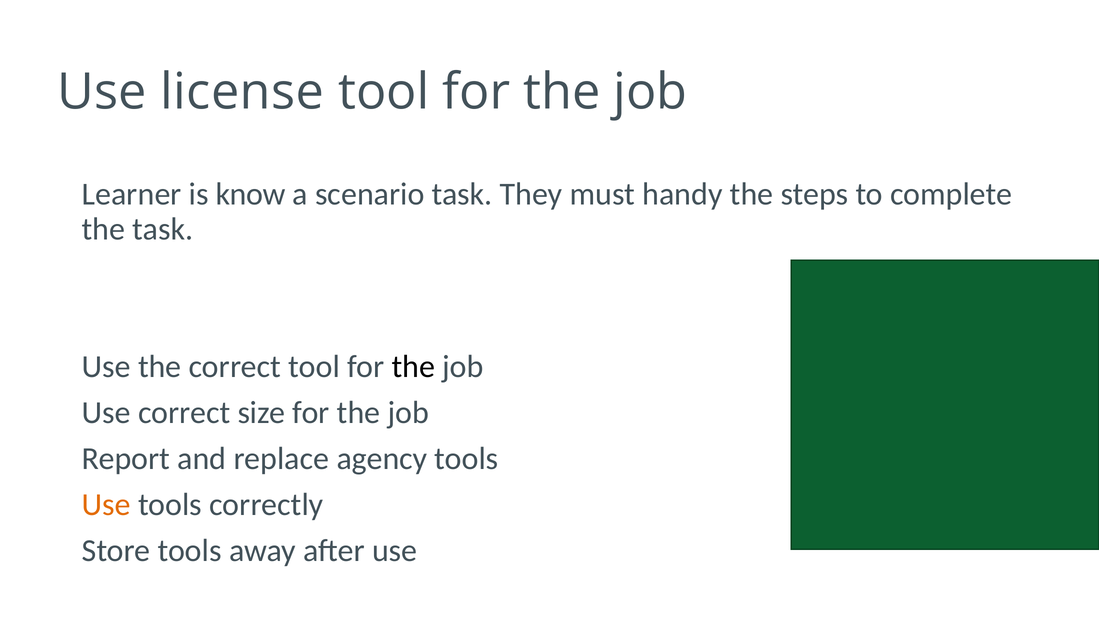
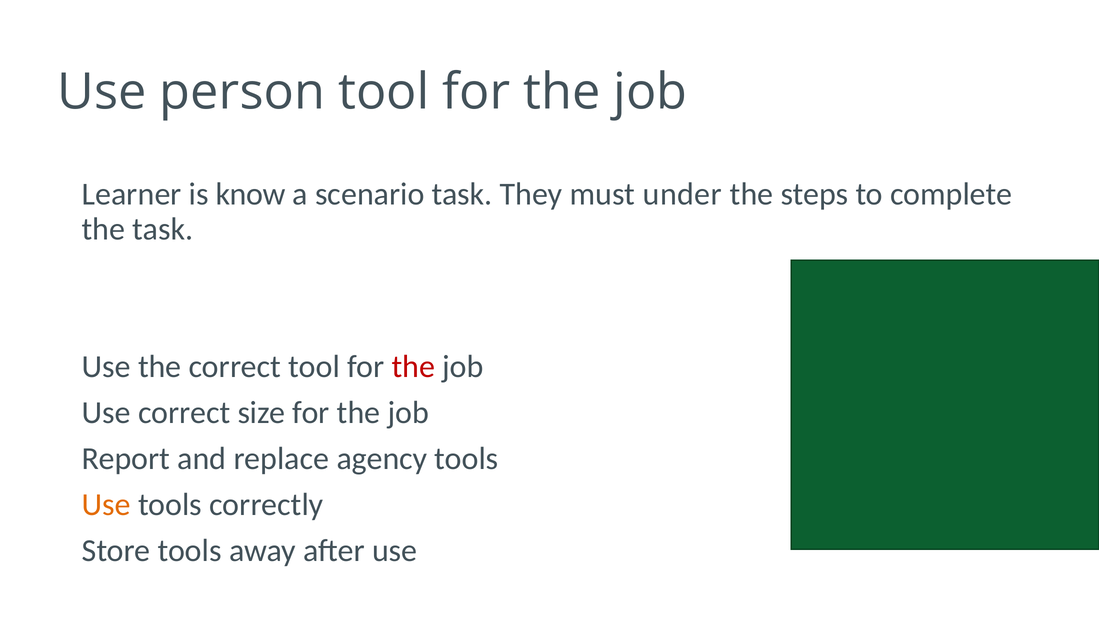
license: license -> person (242, 92)
handy: handy -> under (682, 194)
the colour: black -> red (413, 367)
